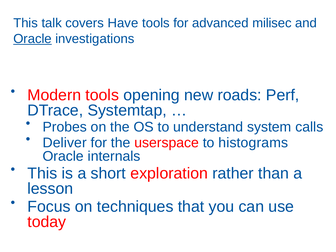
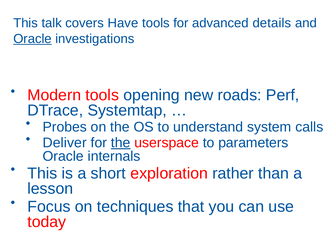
milisec: milisec -> details (272, 23)
the underline: none -> present (121, 143)
histograms: histograms -> parameters (253, 143)
